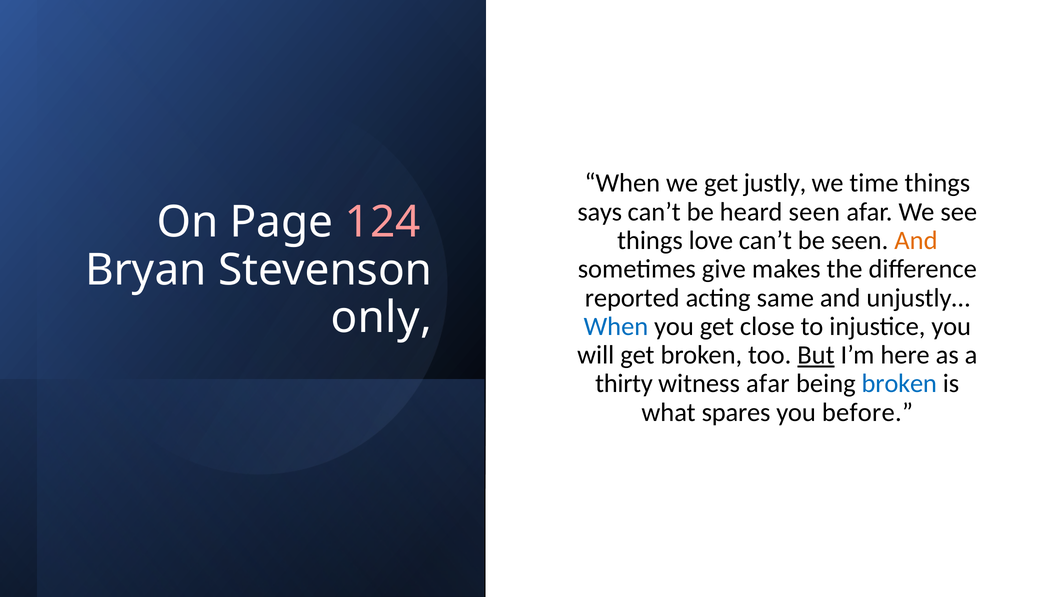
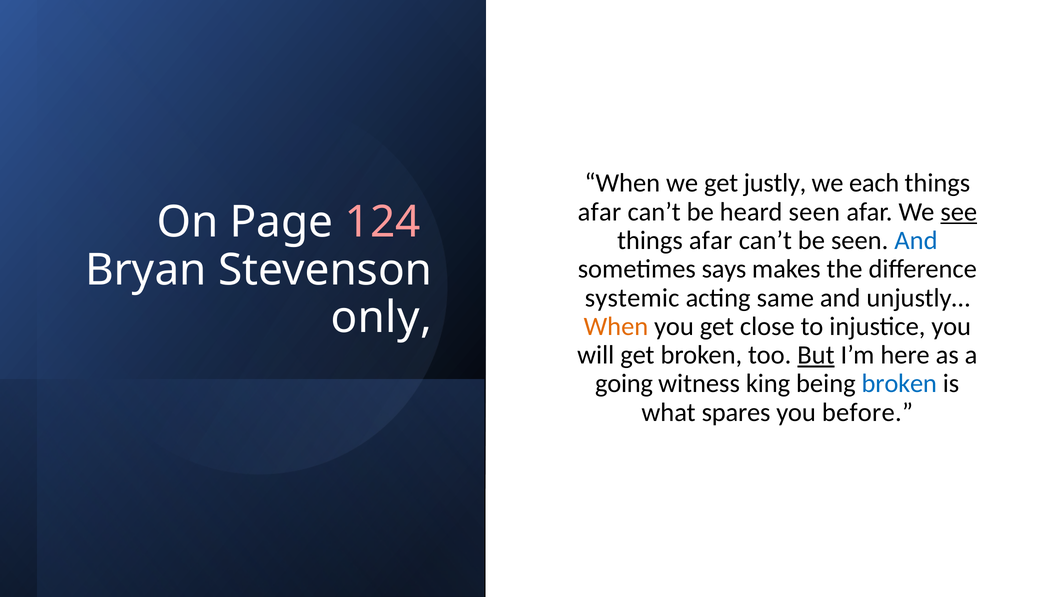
time: time -> each (874, 183)
says: says -> afar (599, 212)
see underline: none -> present (959, 212)
love: love -> afar (711, 240)
And colour: orange -> blue (916, 240)
give: give -> says (724, 269)
reported: reported -> systemic (632, 298)
When colour: blue -> orange (616, 326)
thirty: thirty -> going (624, 384)
witness afar: afar -> king (768, 384)
